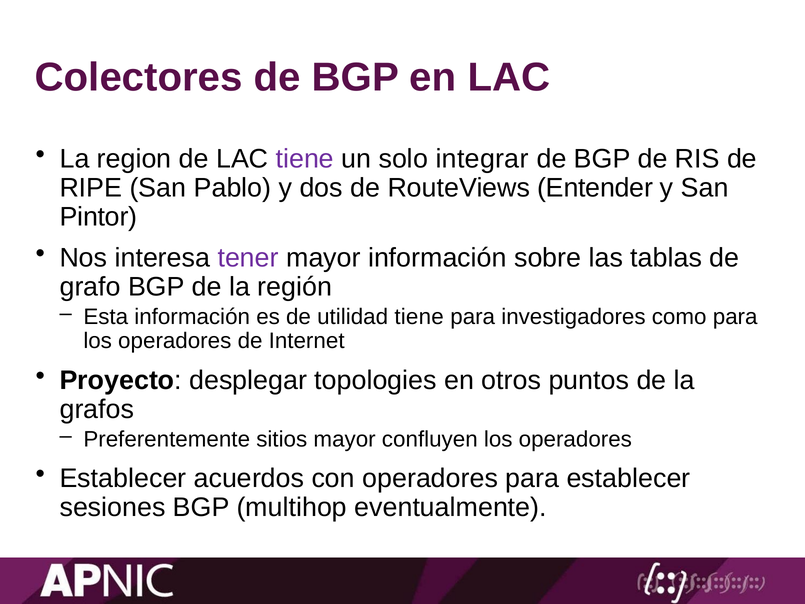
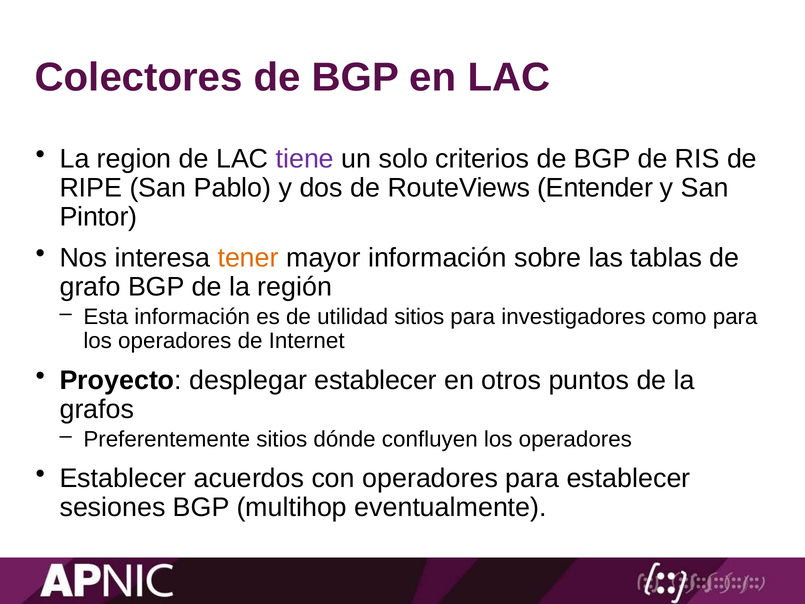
integrar: integrar -> criterios (482, 159)
tener colour: purple -> orange (248, 258)
utilidad tiene: tiene -> sitios (419, 317)
desplegar topologies: topologies -> establecer (376, 380)
sitios mayor: mayor -> dónde (345, 439)
